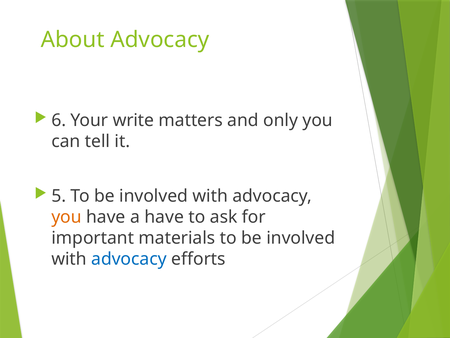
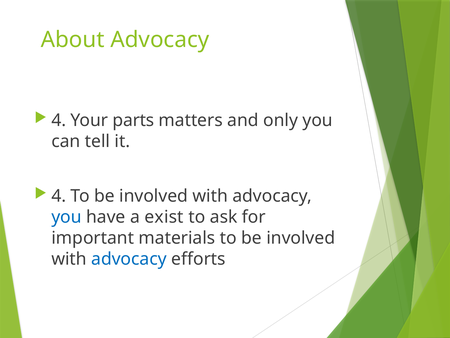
6: 6 -> 4 (59, 120)
write: write -> parts (133, 120)
5: 5 -> 4 (59, 196)
you colour: orange -> blue (67, 217)
a have: have -> exist (164, 217)
